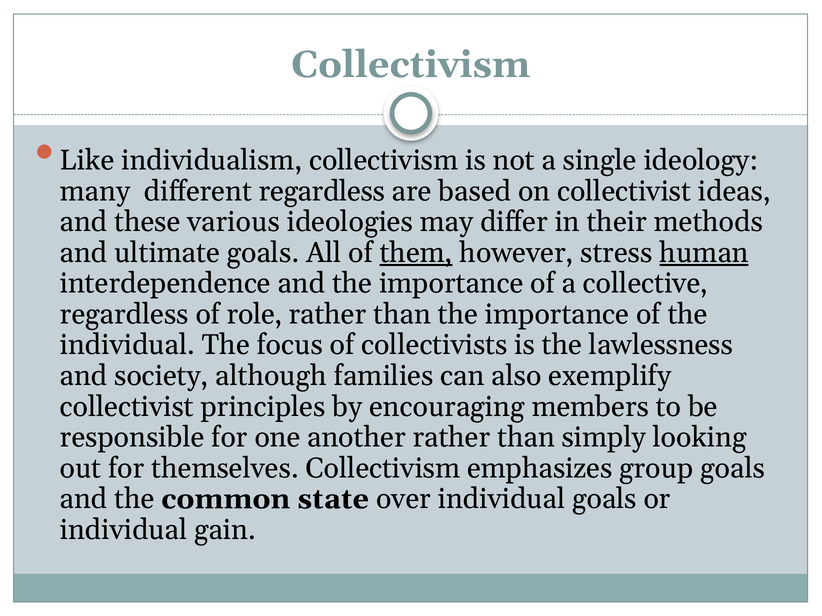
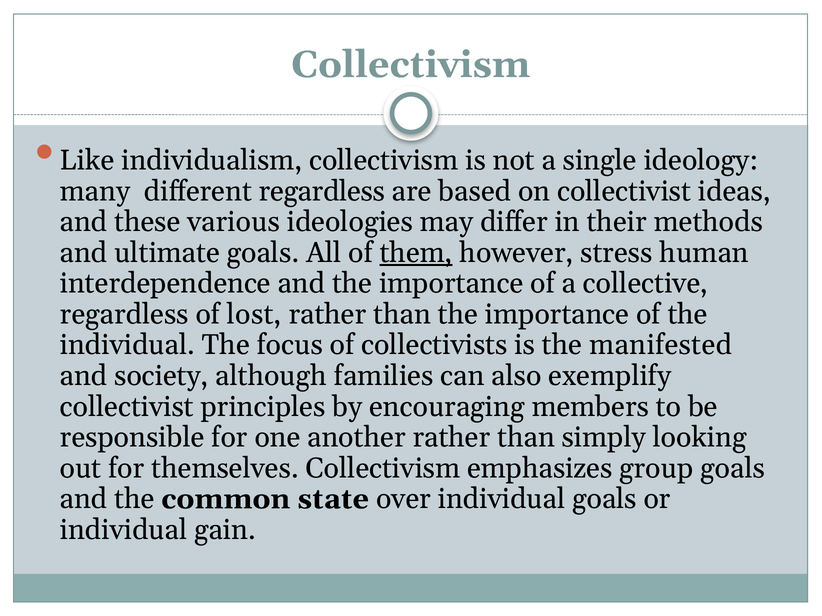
human underline: present -> none (704, 253)
role: role -> lost (254, 314)
lawlessness: lawlessness -> manifested (661, 345)
